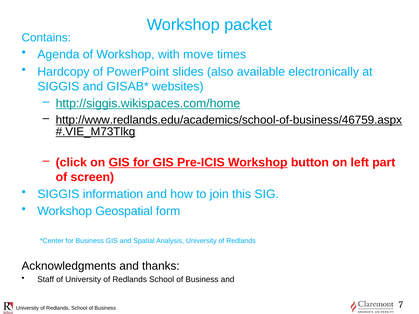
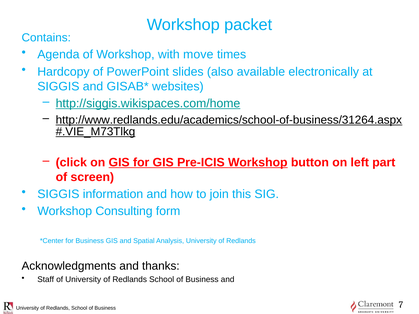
http://www.redlands.edu/academics/school-of-business/46759.aspx: http://www.redlands.edu/academics/school-of-business/46759.aspx -> http://www.redlands.edu/academics/school-of-business/31264.aspx (229, 120)
Geospatial: Geospatial -> Consulting (124, 211)
